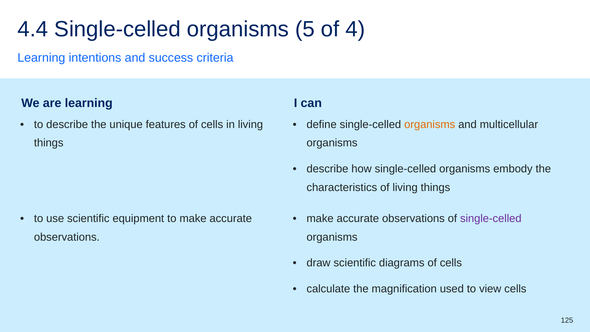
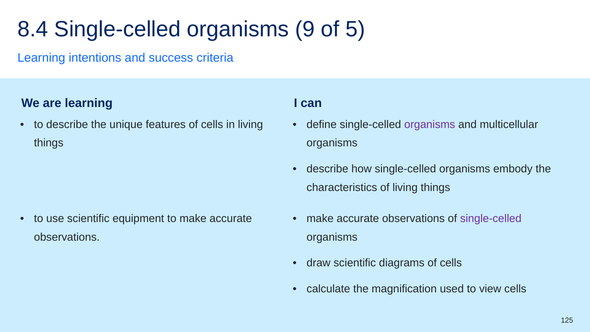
4.4: 4.4 -> 8.4 (33, 29)
5: 5 -> 9 (305, 29)
4: 4 -> 5 (355, 29)
organisms colour: orange -> purple (430, 124)
